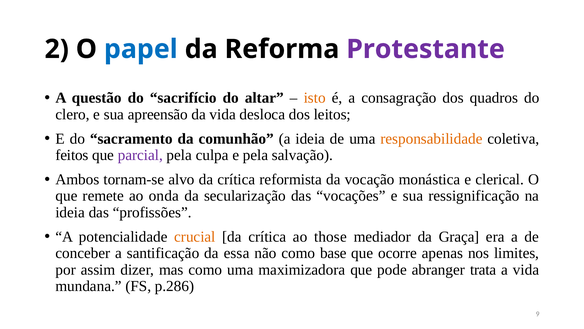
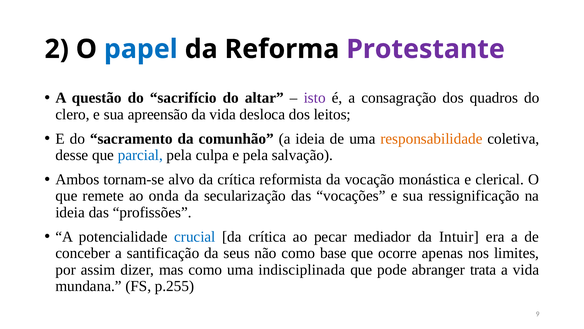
isto colour: orange -> purple (315, 98)
feitos: feitos -> desse (72, 155)
parcial colour: purple -> blue (140, 155)
crucial colour: orange -> blue (195, 236)
those: those -> pecar (330, 236)
Graça: Graça -> Intuir (459, 236)
essa: essa -> seus (237, 253)
maximizadora: maximizadora -> indisciplinada (302, 269)
p.286: p.286 -> p.255 (175, 286)
